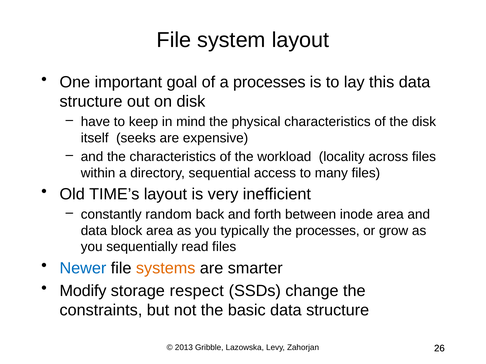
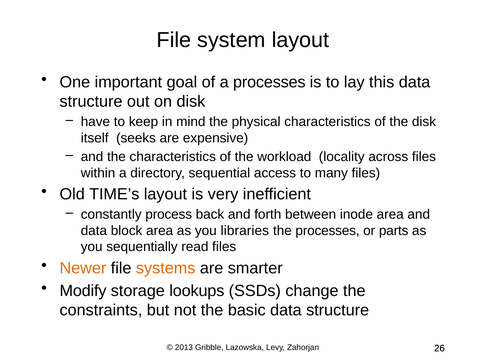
random: random -> process (169, 215)
typically: typically -> libraries (245, 231)
grow: grow -> parts (394, 231)
Newer colour: blue -> orange (83, 268)
respect: respect -> lookups (197, 291)
